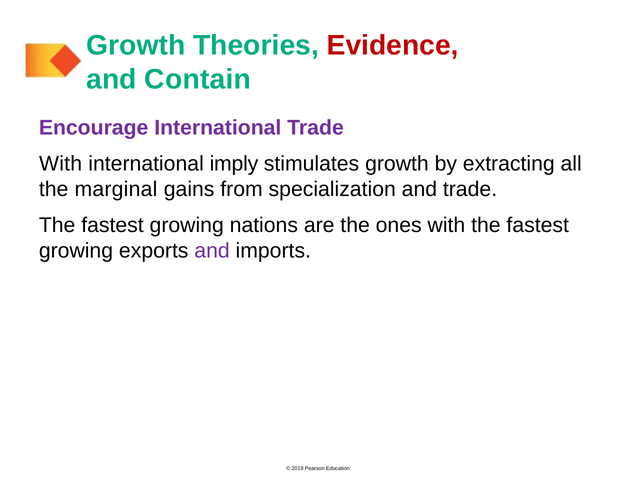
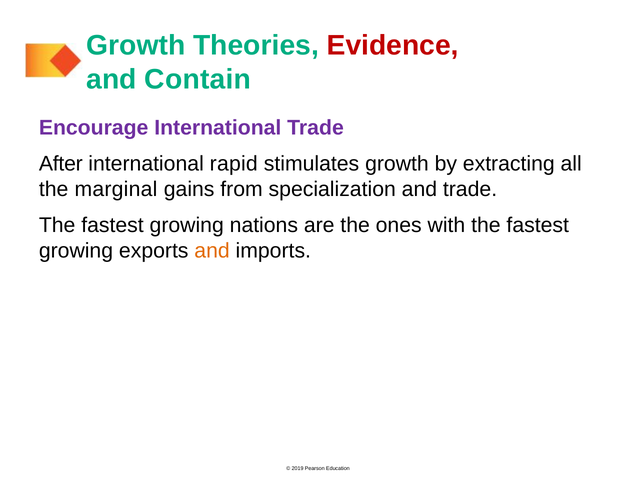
With: With -> After (61, 164)
imply: imply -> rapid (234, 164)
and colour: purple -> orange (212, 251)
